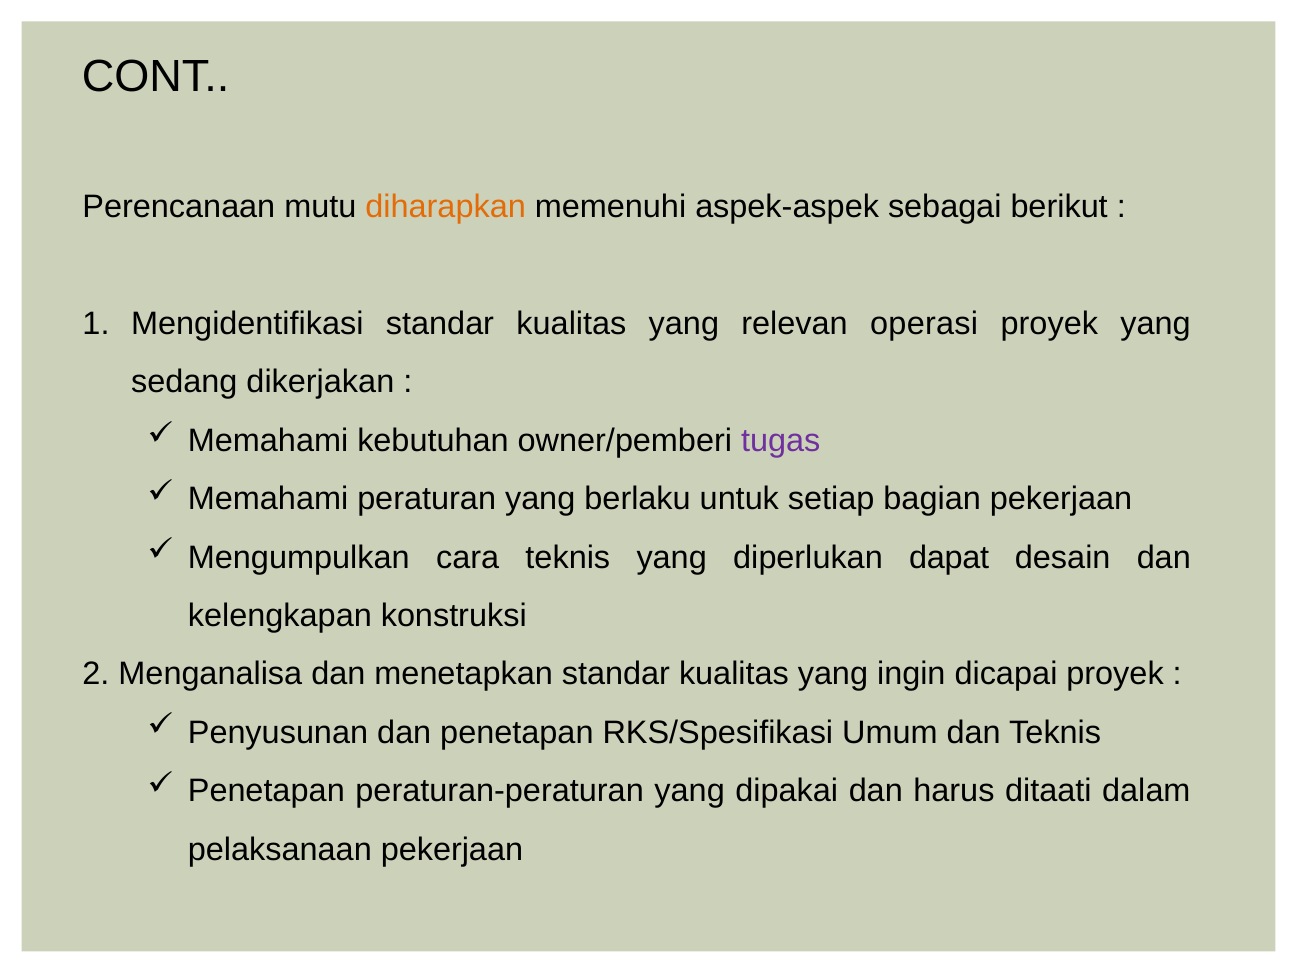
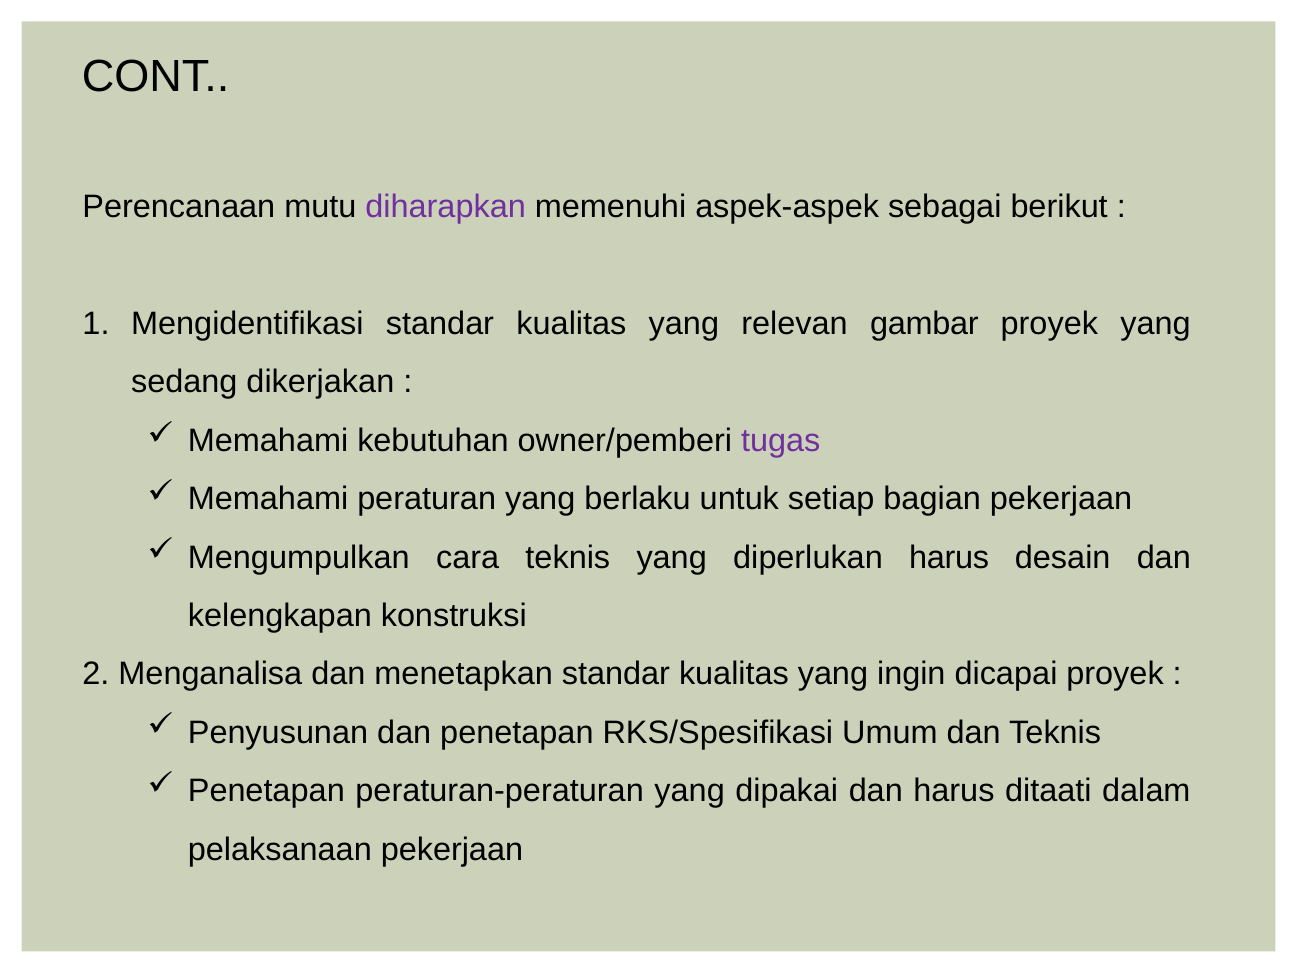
diharapkan colour: orange -> purple (446, 207)
operasi: operasi -> gambar (924, 324)
diperlukan dapat: dapat -> harus (949, 558)
